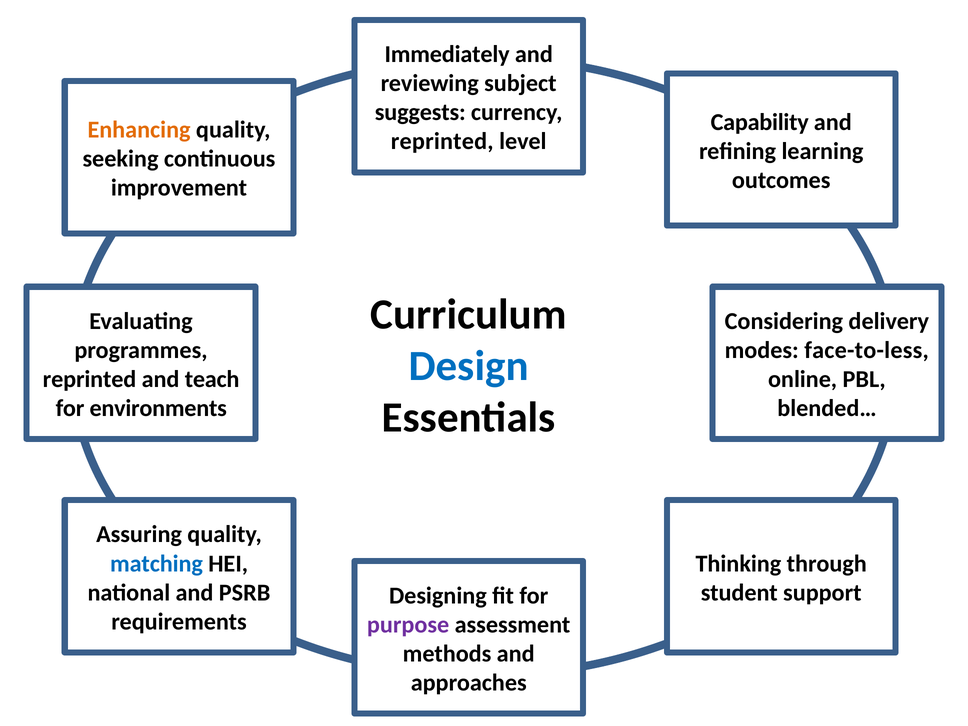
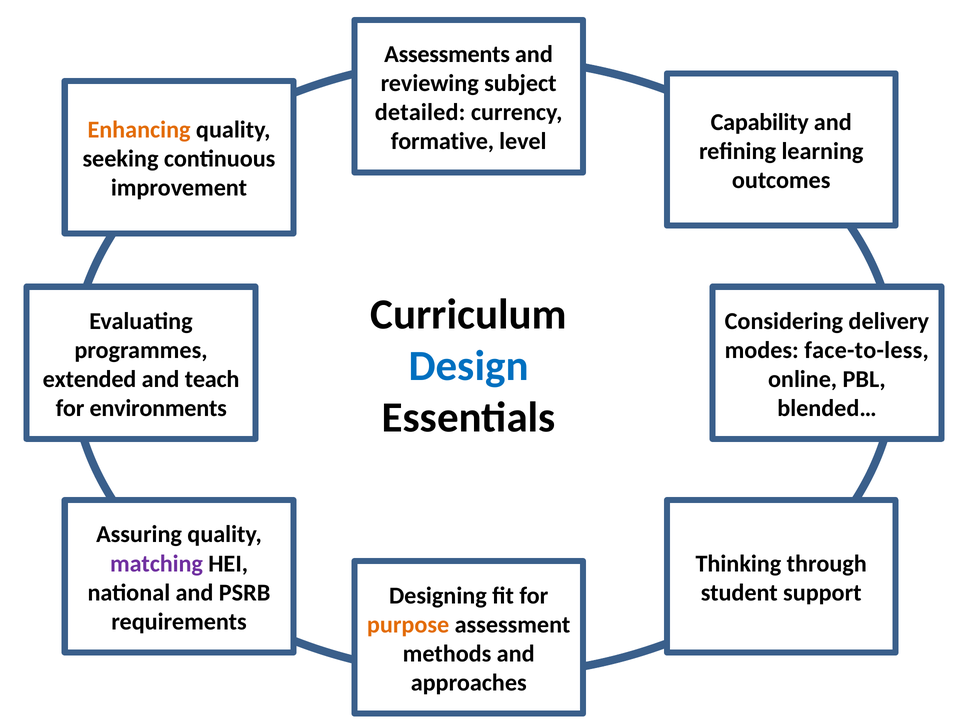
Immediately: Immediately -> Assessments (447, 54)
suggests: suggests -> detailed (420, 112)
reprinted: reprinted -> formative (442, 141)
reprinted: reprinted -> extended (90, 379)
matching colour: blue -> purple (156, 564)
purpose colour: purple -> orange (408, 625)
